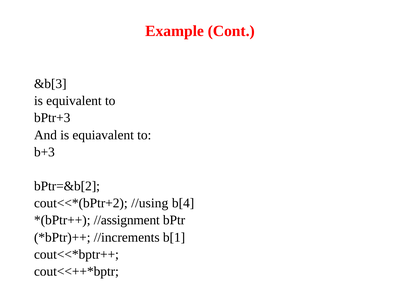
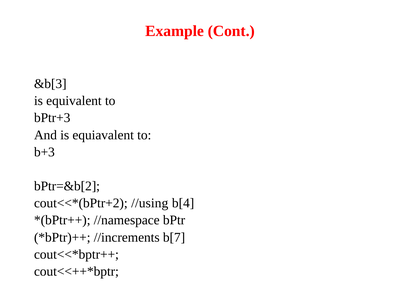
//assignment: //assignment -> //namespace (127, 220)
b[1: b[1 -> b[7 (174, 237)
